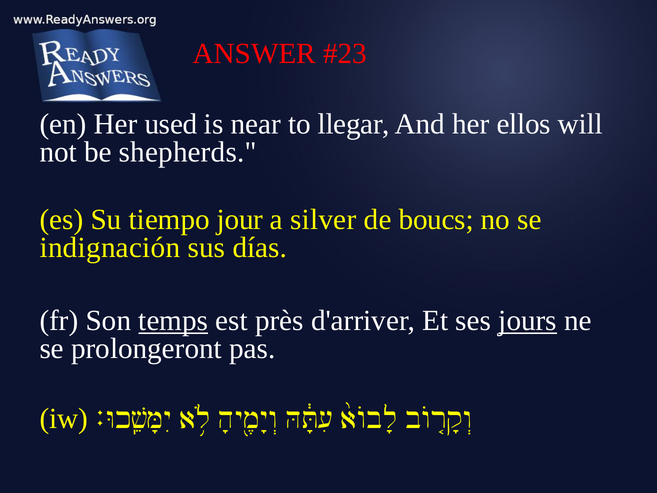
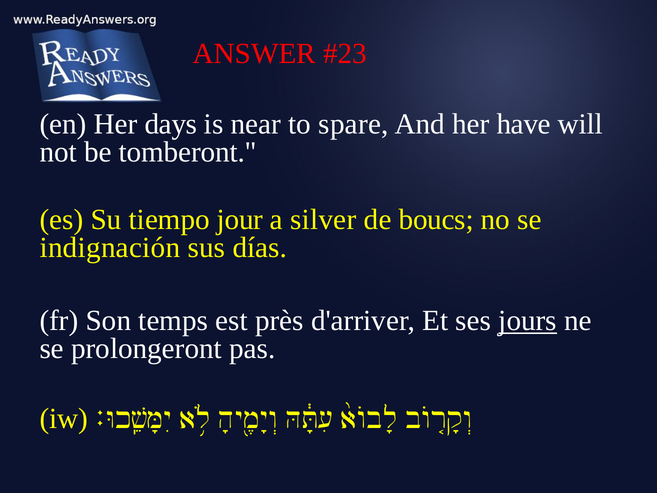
used: used -> days (171, 124)
llegar: llegar -> spare (354, 124)
ellos: ellos -> have (524, 124)
shepherds: shepherds -> tomberont (188, 152)
temps underline: present -> none (173, 321)
